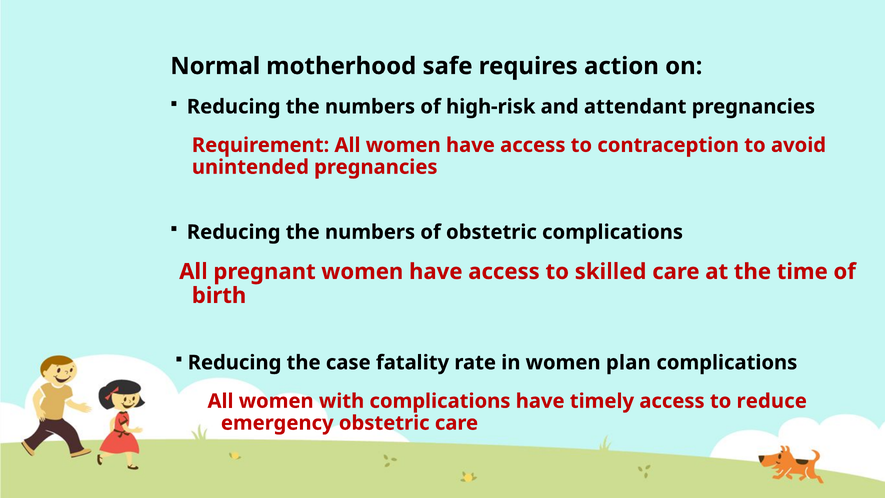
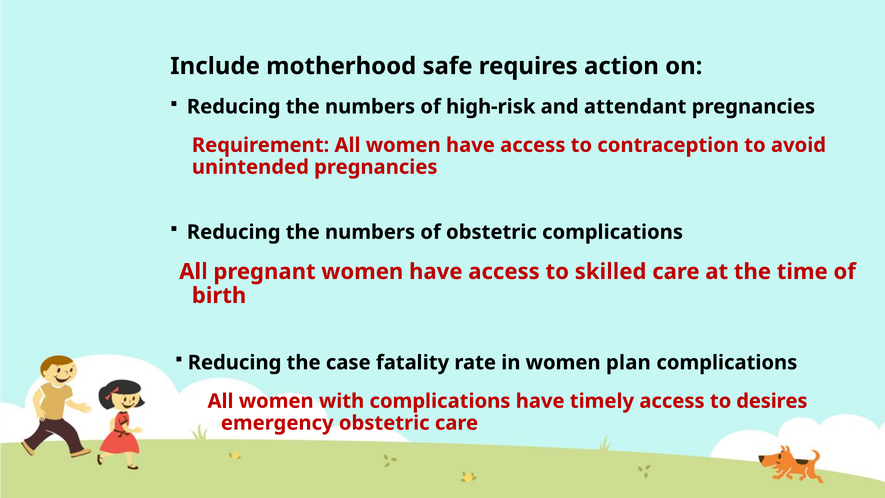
Normal: Normal -> Include (215, 66)
reduce: reduce -> desires (772, 401)
